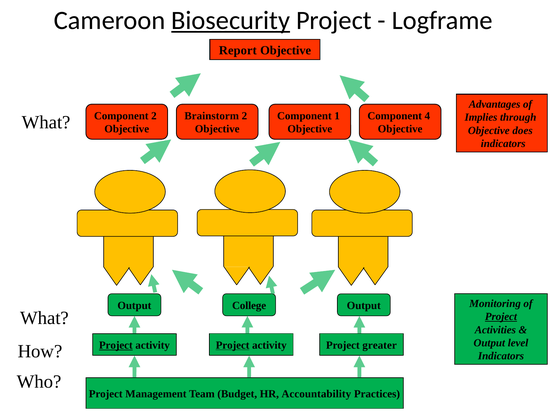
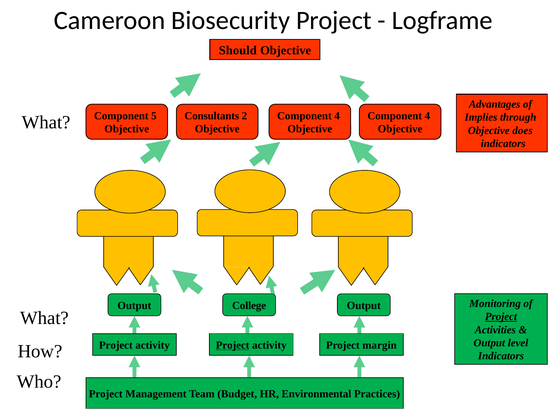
Biosecurity underline: present -> none (231, 20)
Report: Report -> Should (238, 50)
Component 2: 2 -> 5 (154, 116)
Brainstorm: Brainstorm -> Consultants (212, 116)
1: 1 -> 4 (337, 116)
greater: greater -> margin (380, 345)
Project underline: present -> none (116, 345)
Accountability: Accountability -> Environmental (316, 394)
